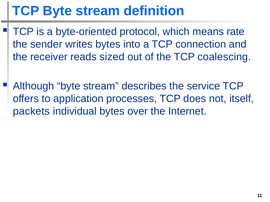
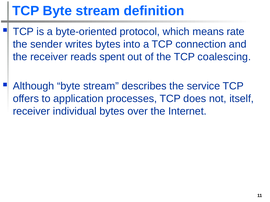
sized: sized -> spent (112, 57)
packets: packets -> receiver (31, 112)
